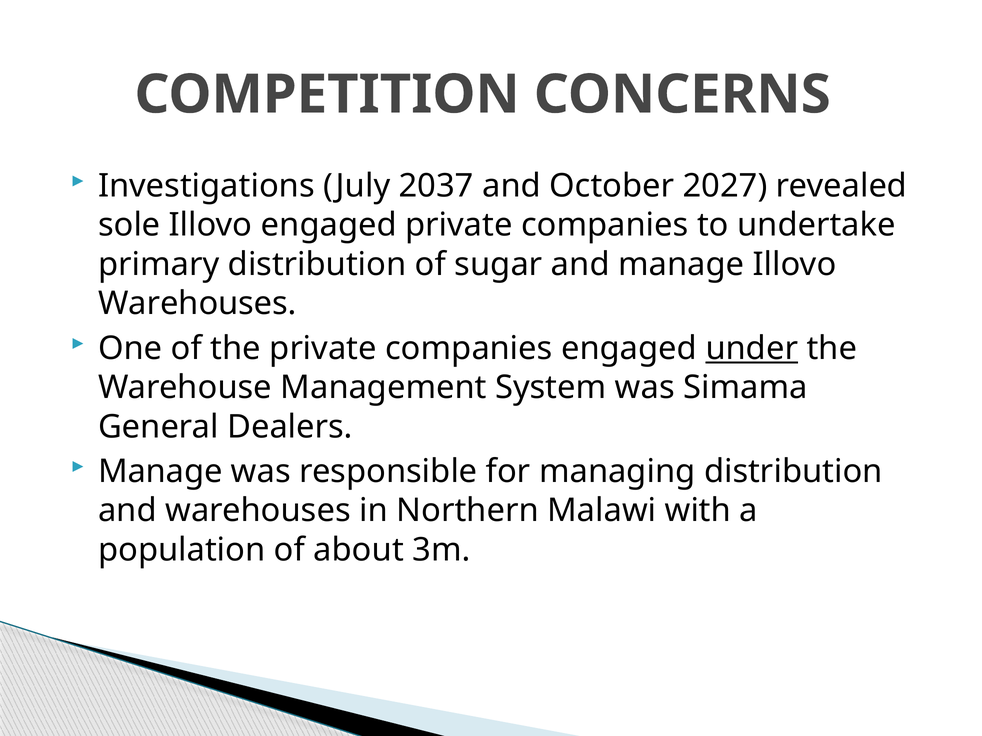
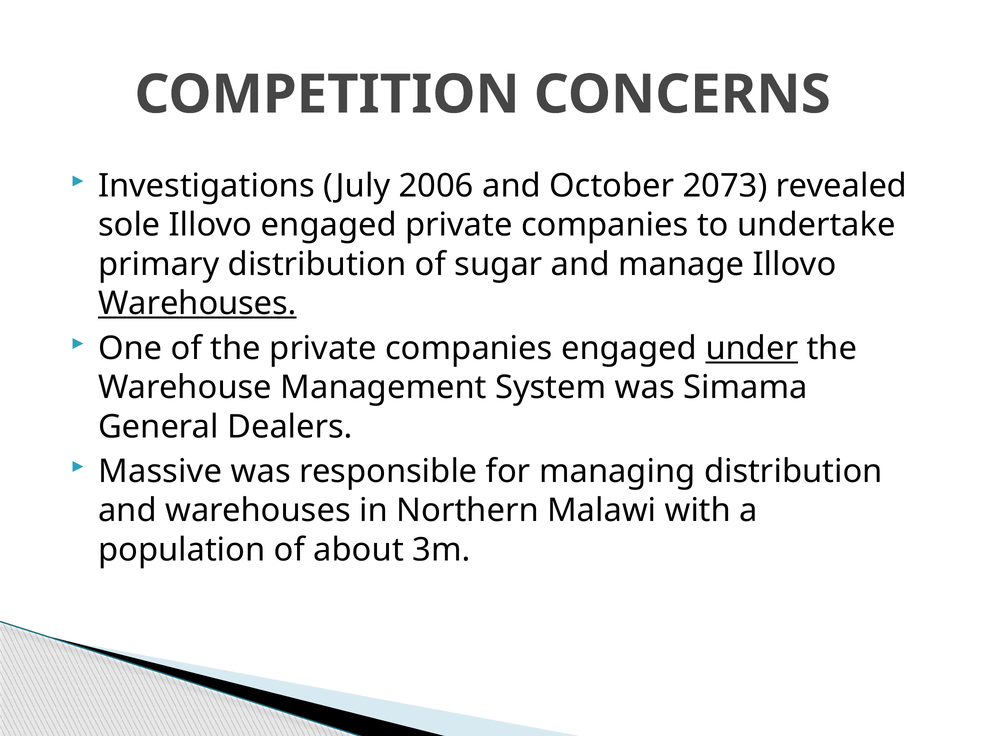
2037: 2037 -> 2006 (436, 186)
2027: 2027 -> 2073 (725, 186)
Warehouses underline: none -> present (197, 304)
Manage: Manage -> Massive (160, 472)
